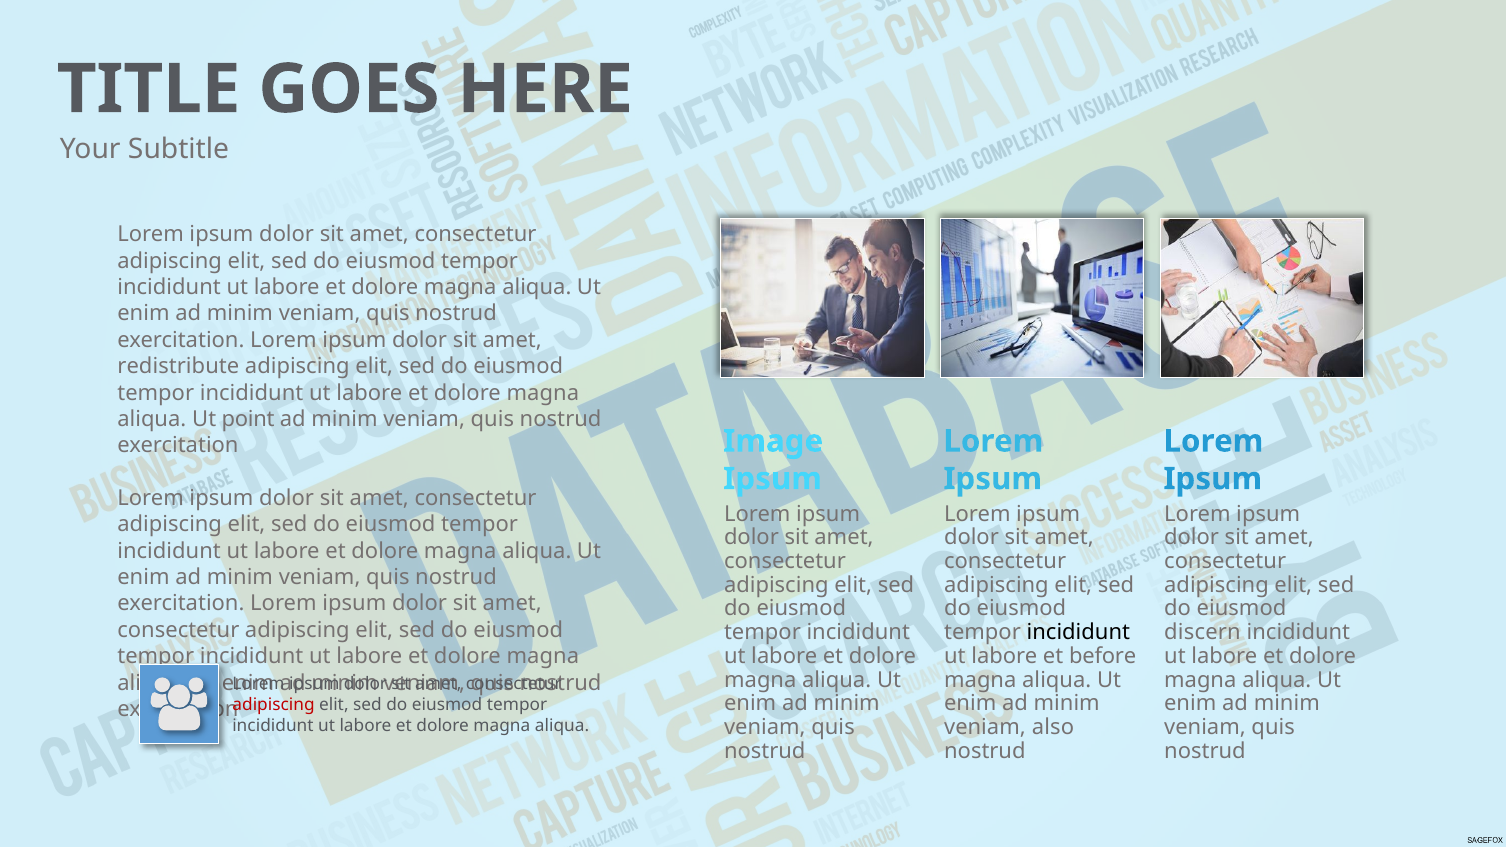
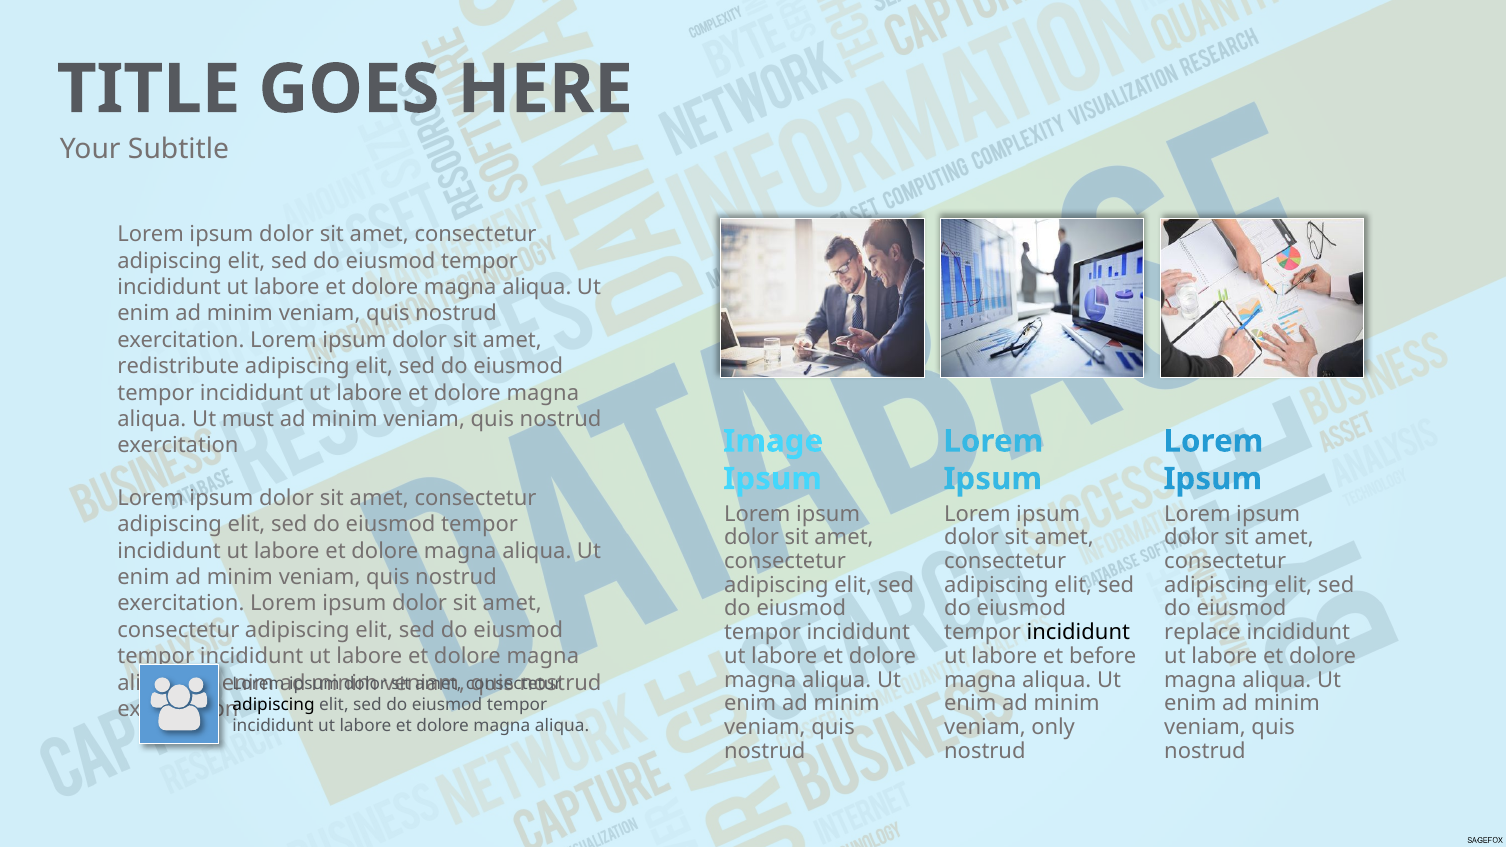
point: point -> must (248, 419)
discern: discern -> replace (1203, 633)
adipiscing colour: red -> black (274, 705)
also: also -> only (1053, 728)
